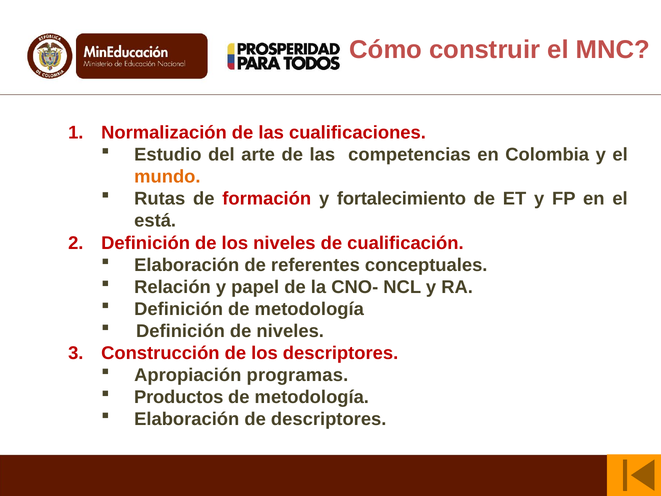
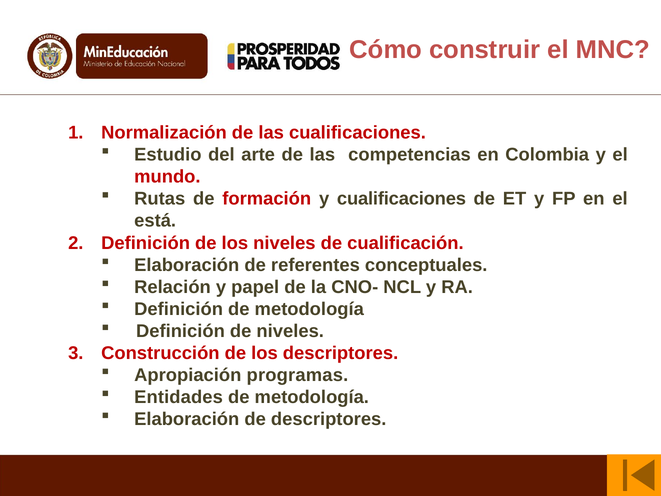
mundo colour: orange -> red (167, 177)
y fortalecimiento: fortalecimiento -> cualificaciones (402, 199)
Productos: Productos -> Entidades (179, 397)
